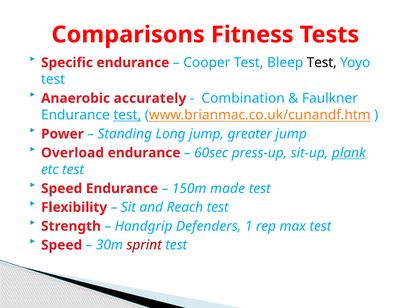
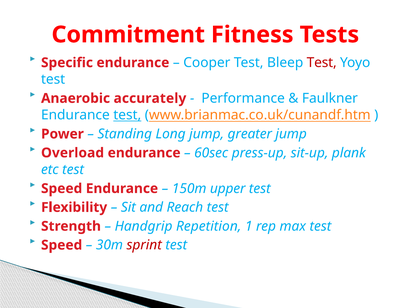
Comparisons: Comparisons -> Commitment (128, 35)
Test colour: black -> red (322, 63)
Combination: Combination -> Performance (243, 98)
plank underline: present -> none (349, 153)
made: made -> upper (228, 189)
Defenders: Defenders -> Repetition (209, 226)
